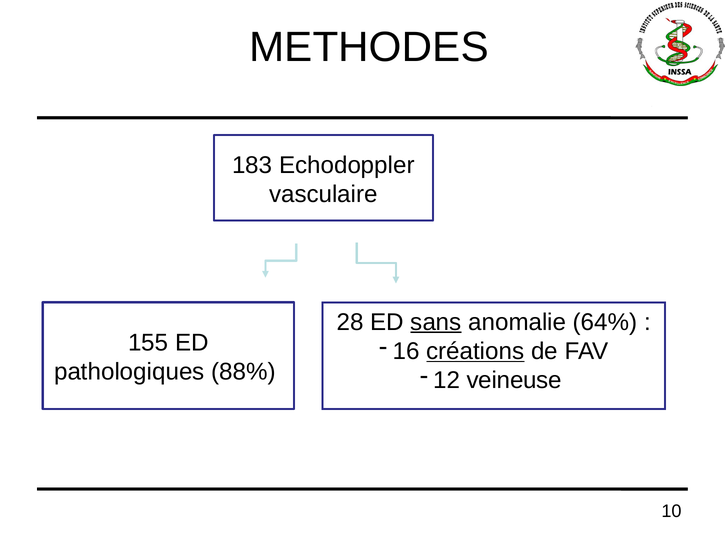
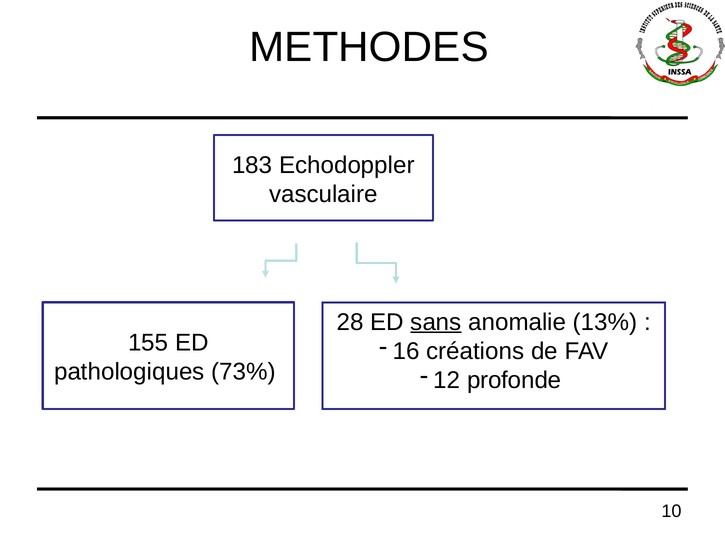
64%: 64% -> 13% (605, 322)
créations underline: present -> none (475, 351)
88%: 88% -> 73% (244, 372)
veineuse: veineuse -> profonde (514, 380)
